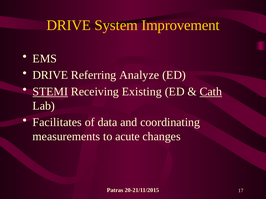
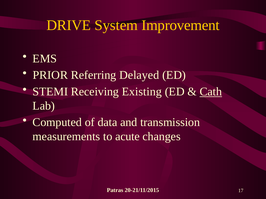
DRIVE: DRIVE -> PRIOR (50, 75)
Analyze: Analyze -> Delayed (139, 75)
STEMI underline: present -> none (50, 92)
Facilitates: Facilitates -> Computed (57, 123)
coordinating: coordinating -> transmission (170, 123)
